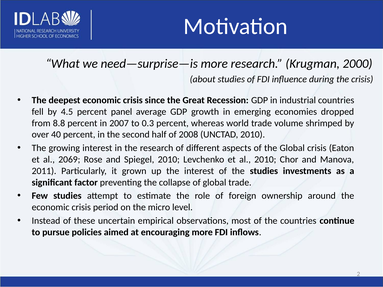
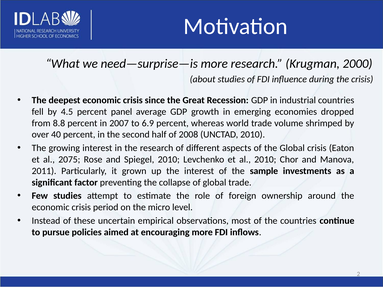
0.3: 0.3 -> 6.9 (148, 123)
2069: 2069 -> 2075 (69, 160)
the studies: studies -> sample (264, 171)
